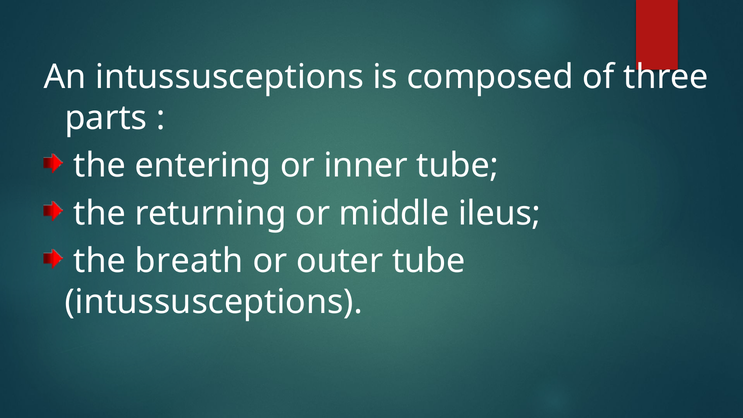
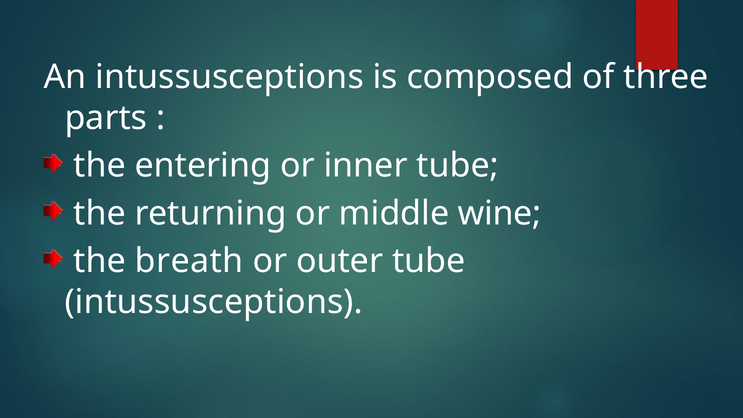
ileus: ileus -> wine (500, 213)
